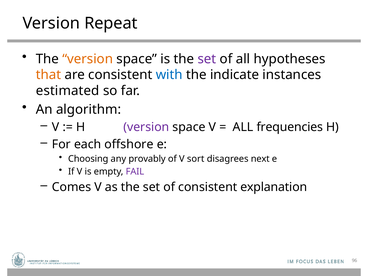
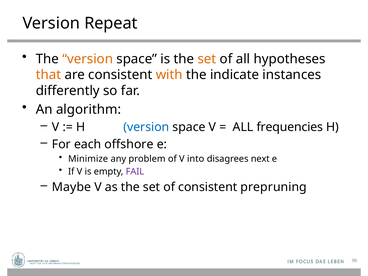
set colour: purple -> orange (207, 59)
with colour: blue -> orange (169, 75)
estimated: estimated -> differently (68, 91)
version colour: purple -> blue (146, 127)
Choosing: Choosing -> Minimize (88, 159)
provably: provably -> problem (147, 159)
sort: sort -> into (196, 159)
Comes: Comes -> Maybe (72, 187)
explanation: explanation -> prepruning (274, 187)
